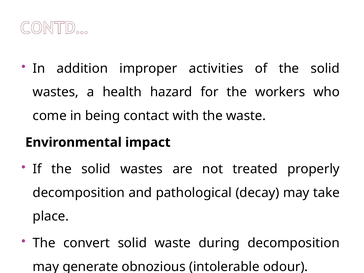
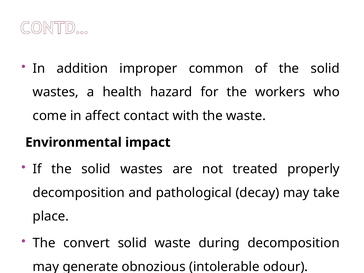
activities: activities -> common (216, 68)
being: being -> affect (103, 116)
